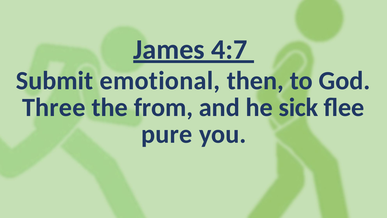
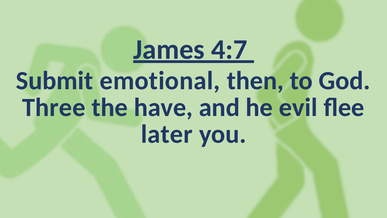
from: from -> have (163, 107)
sick: sick -> evil (298, 107)
pure: pure -> later (167, 134)
